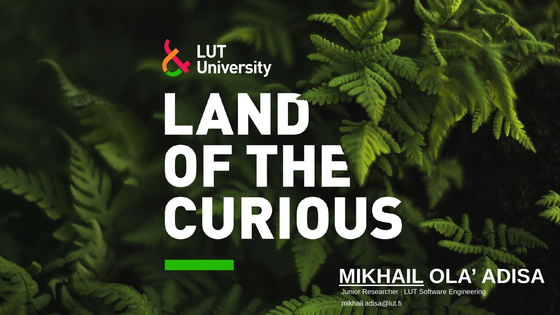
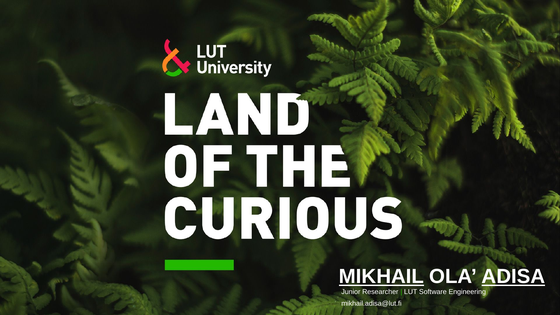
ADISA underline: none -> present (513, 277)
